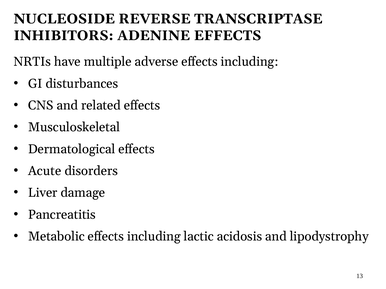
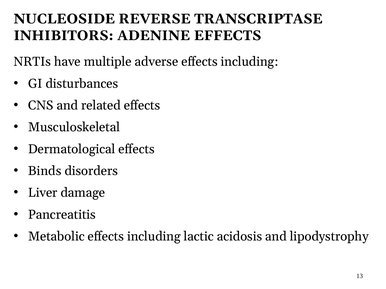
Acute: Acute -> Binds (45, 171)
